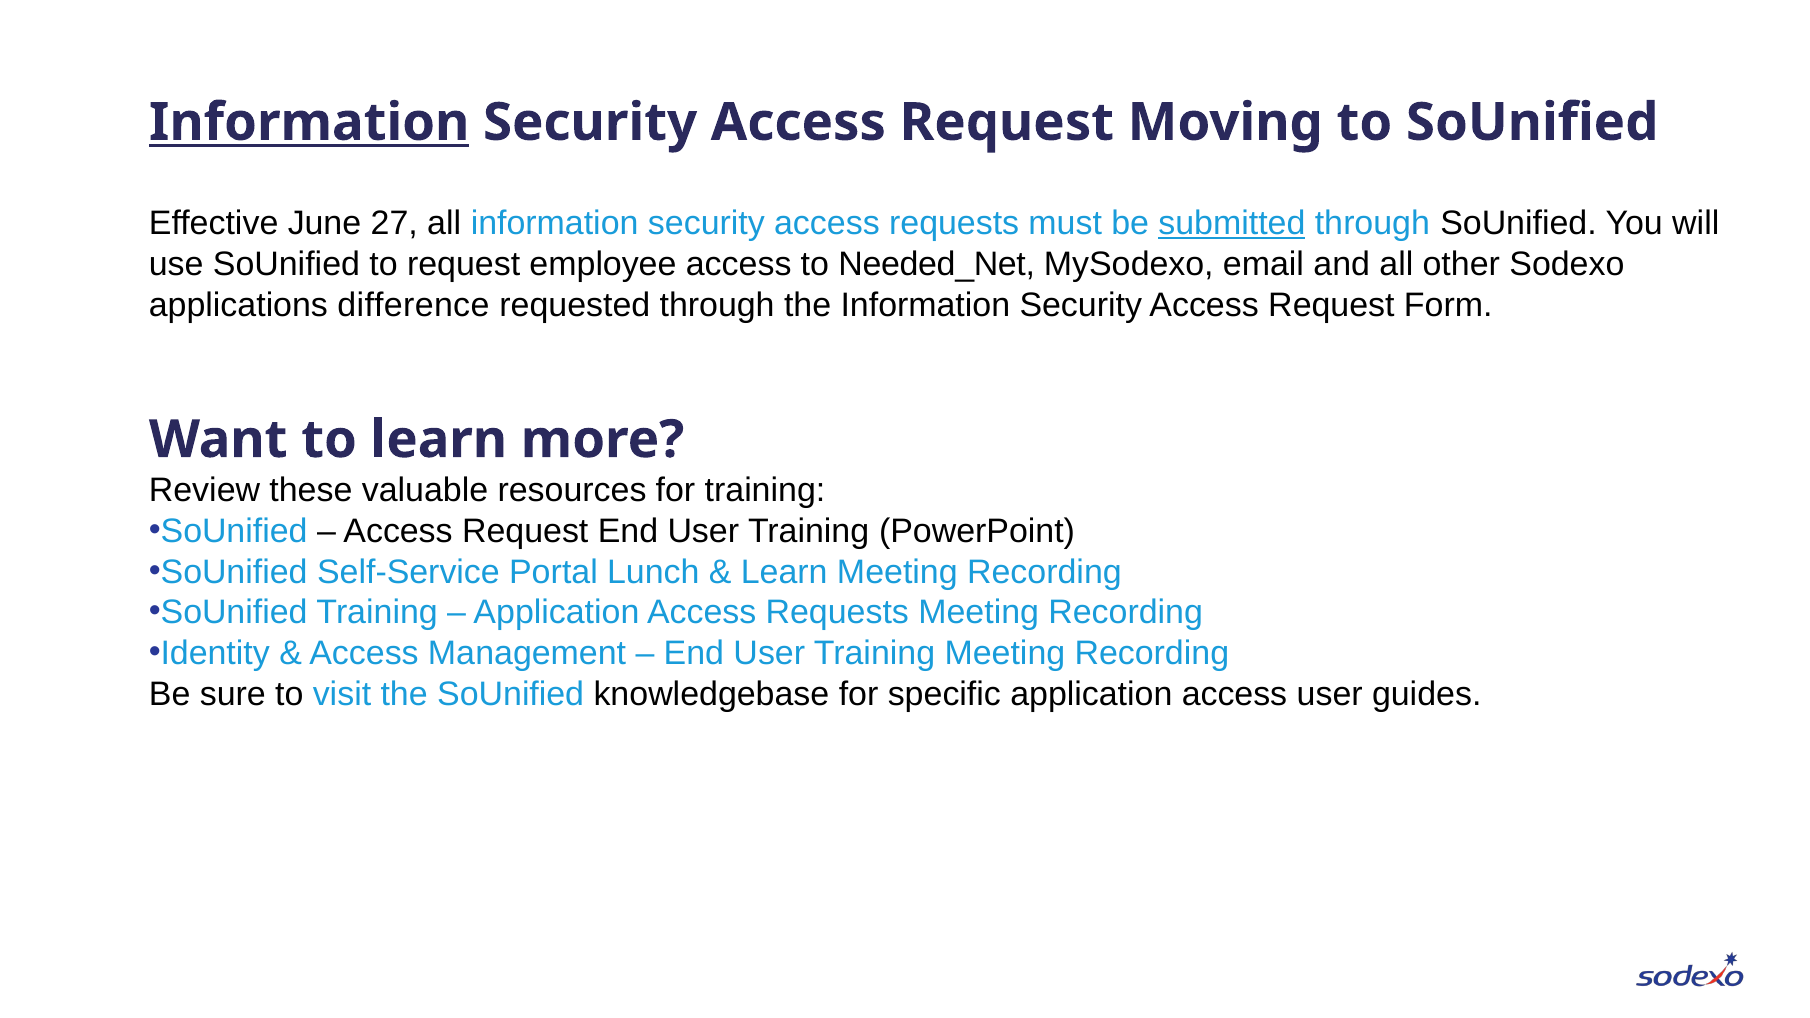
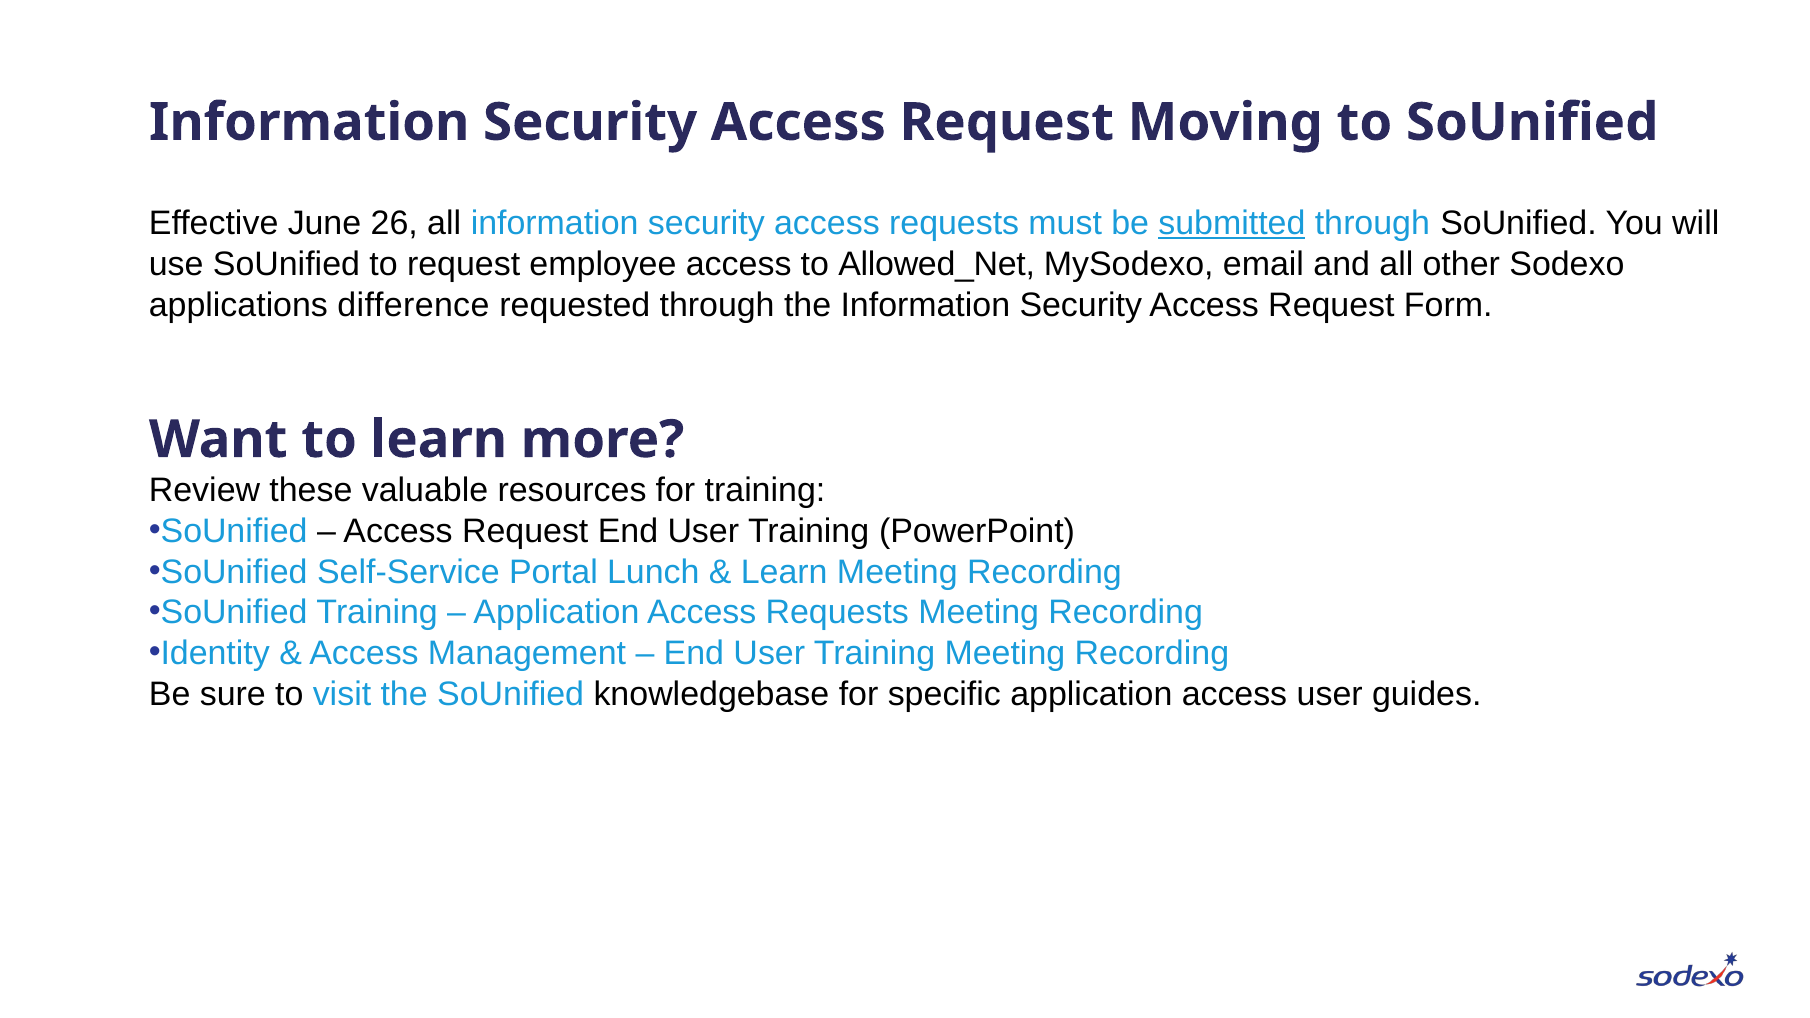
Information underline: present -> none (309, 122)
27: 27 -> 26 (394, 223)
Needed_Net: Needed_Net -> Allowed_Net (937, 264)
